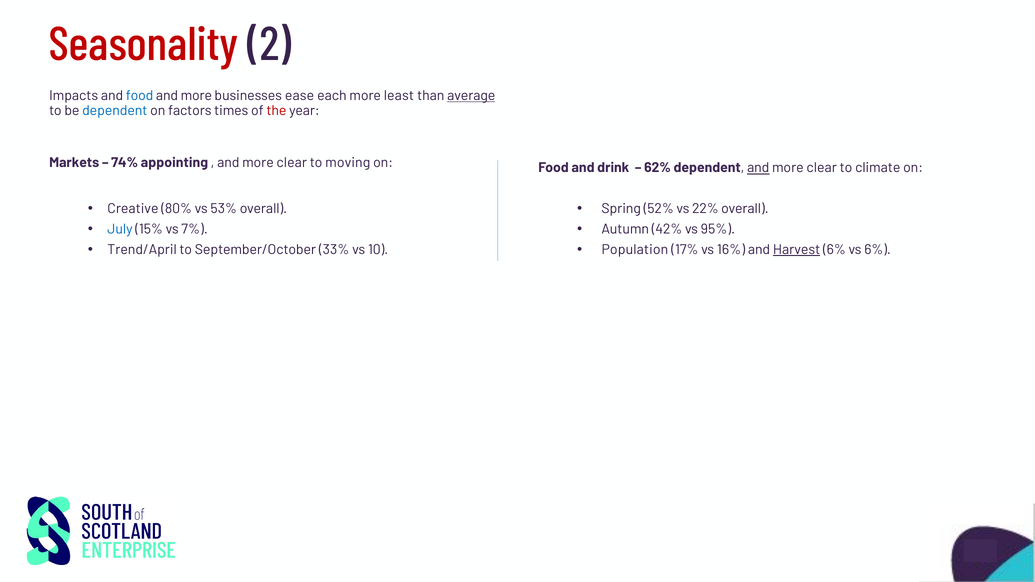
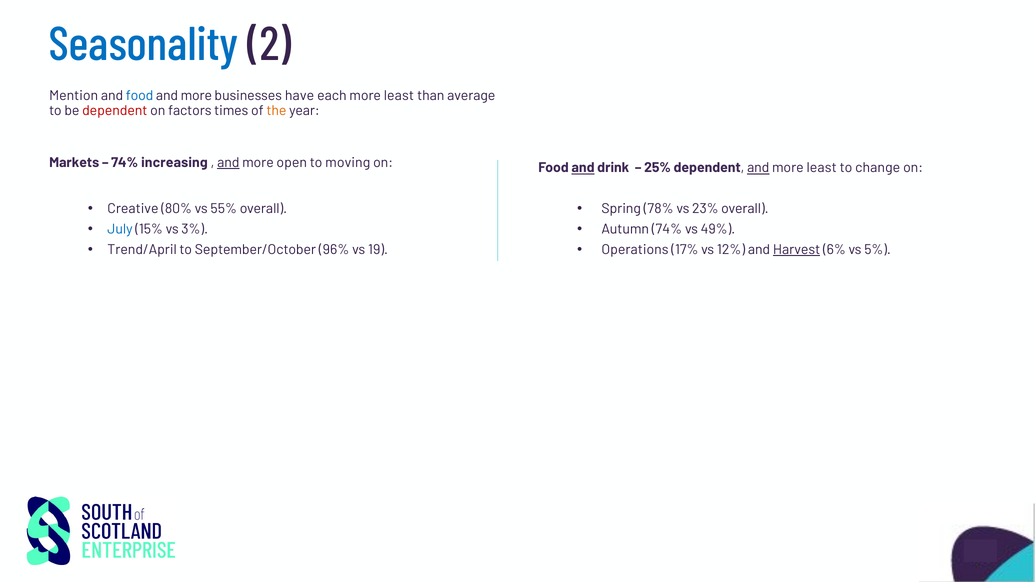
Seasonality colour: red -> blue (143, 45)
Impacts: Impacts -> Mention (74, 96)
ease: ease -> have (300, 96)
average underline: present -> none (471, 96)
dependent colour: blue -> red (115, 111)
the colour: red -> orange (276, 111)
appointing: appointing -> increasing (174, 163)
and underline: none -> present (228, 163)
clear: clear -> open (292, 163)
and underline: none -> present (583, 168)
62%: 62% -> 25% (658, 168)
clear: clear -> least (822, 168)
climate: climate -> change (878, 168)
53%: 53% -> 55% (224, 209)
52%: 52% -> 78% (659, 209)
22%: 22% -> 23% (705, 209)
Autumn 42%: 42% -> 74% (667, 229)
95%: 95% -> 49% (718, 229)
7%: 7% -> 3% (195, 229)
33%: 33% -> 96% (334, 250)
10: 10 -> 19 (378, 250)
Population: Population -> Operations (635, 250)
16%: 16% -> 12% (731, 250)
vs 6%: 6% -> 5% (878, 250)
